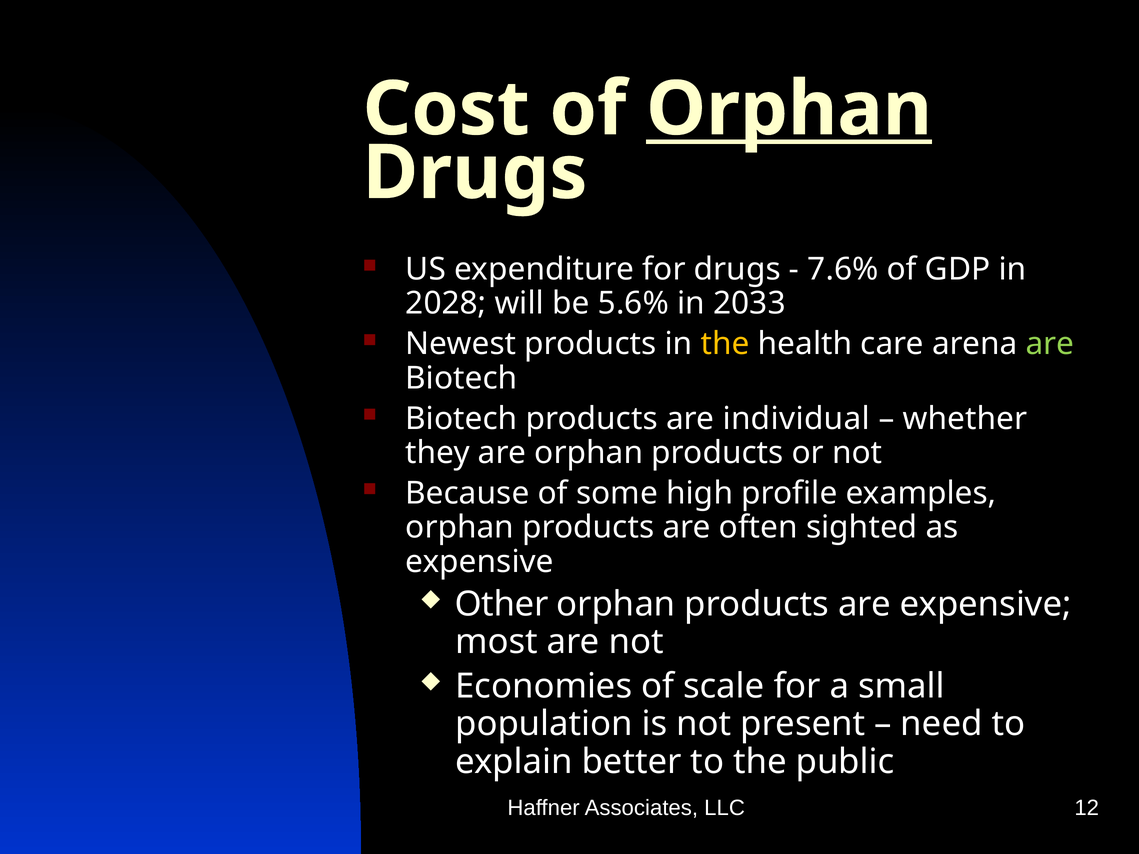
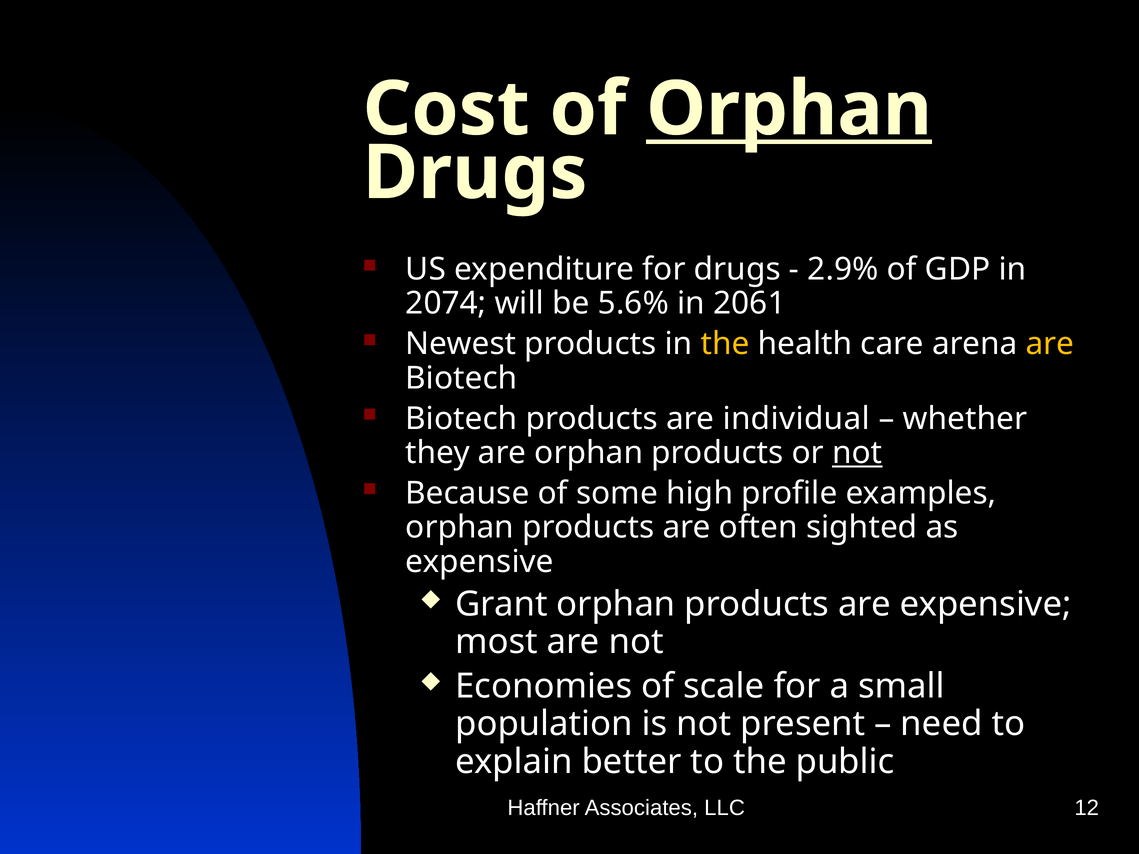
7.6%: 7.6% -> 2.9% (843, 269)
2028: 2028 -> 2074 (446, 304)
2033: 2033 -> 2061 (749, 304)
are colour: light green -> yellow (1050, 344)
not underline: none -> present (857, 453)
Other: Other -> Grant (501, 605)
